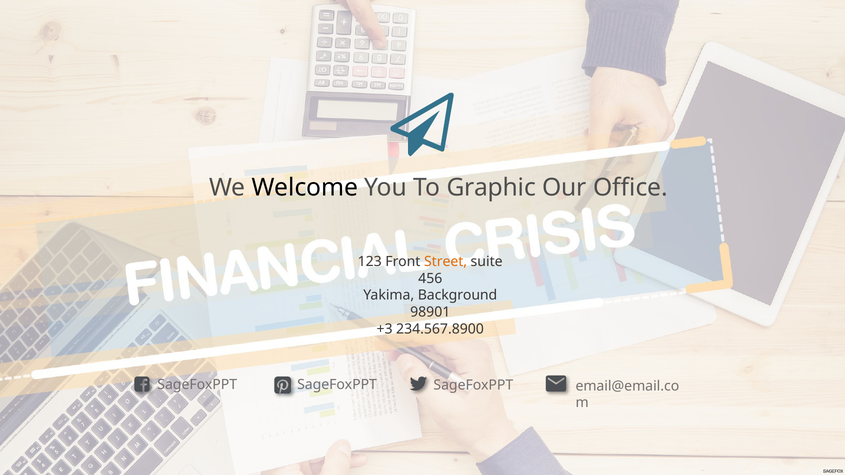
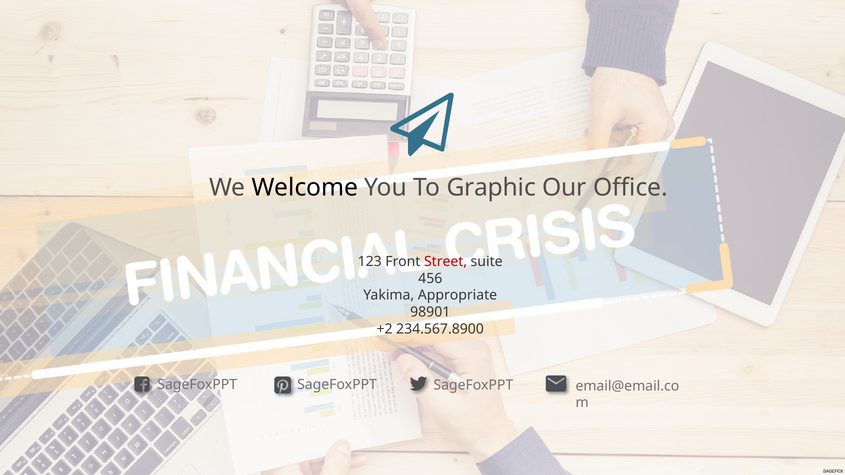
Street colour: orange -> red (446, 262)
Background: Background -> Appropriate (457, 295)
+3: +3 -> +2 (385, 329)
